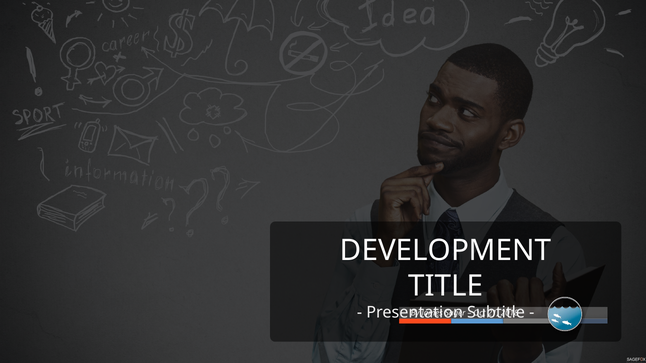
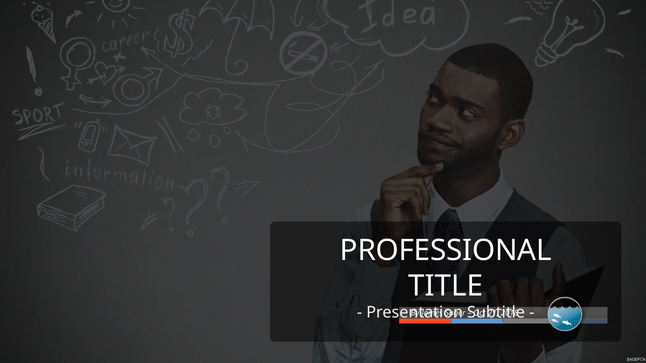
DEVELOPMENT: DEVELOPMENT -> PROFESSIONAL (446, 251)
